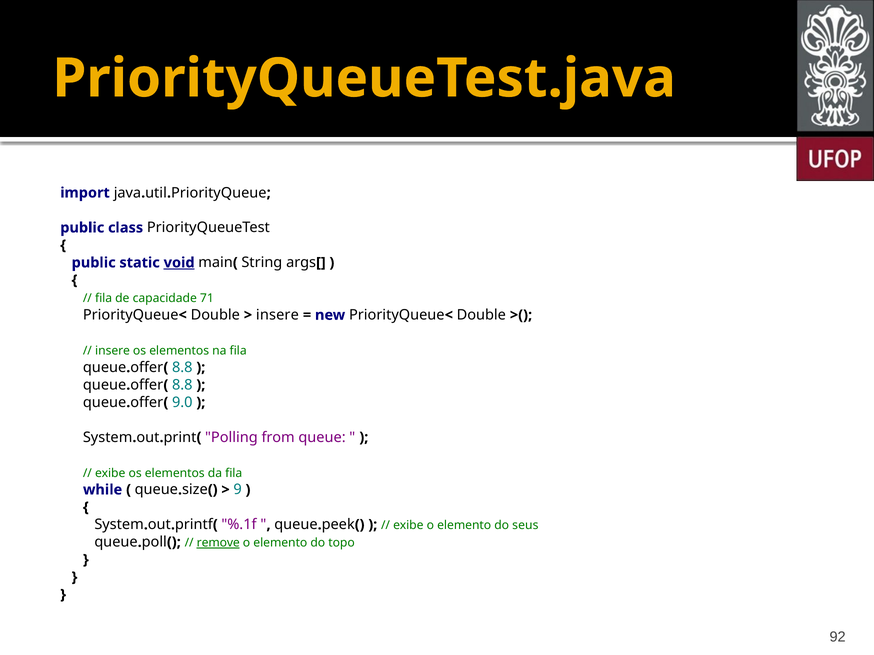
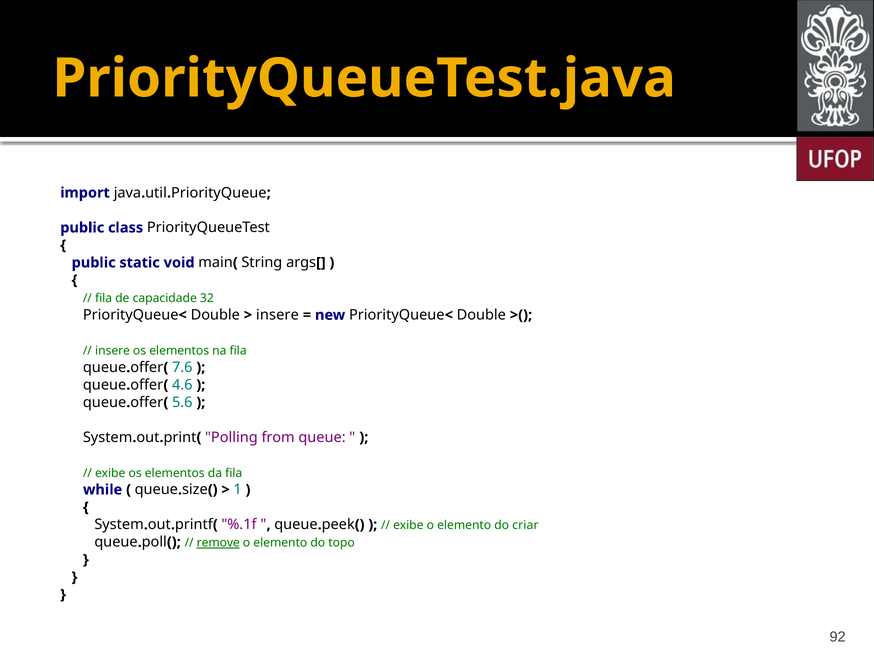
void underline: present -> none (179, 263)
71: 71 -> 32 (207, 299)
8.8: 8.8 -> 7.6 (182, 368)
8.8: 8.8 -> 4.6 (182, 385)
9.0: 9.0 -> 5.6 (182, 403)
9: 9 -> 1 (238, 490)
seus: seus -> criar (525, 526)
